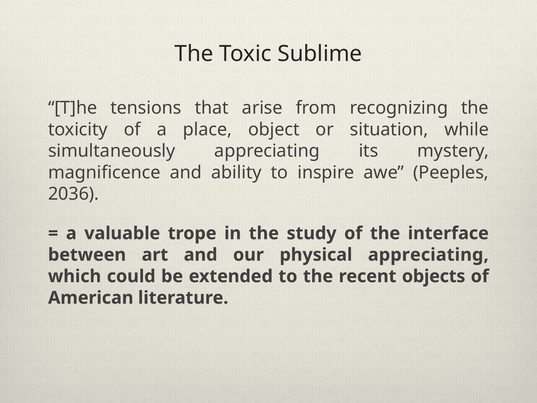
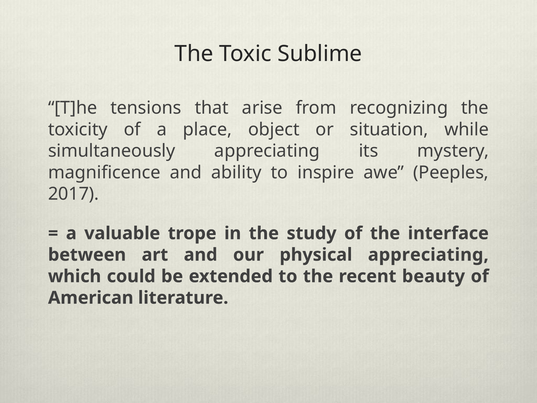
2036: 2036 -> 2017 (74, 194)
objects: objects -> beauty (433, 276)
